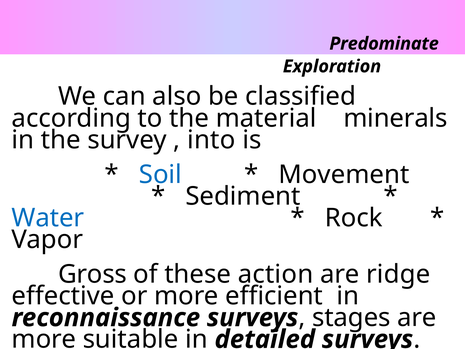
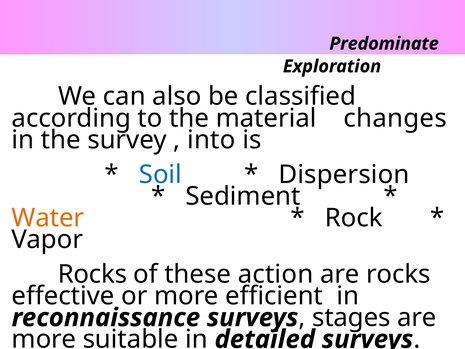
minerals: minerals -> changes (395, 118)
Movement: Movement -> Dispersion (344, 174)
Water colour: blue -> orange (48, 218)
Gross: Gross -> Rocks (92, 274)
are ridge: ridge -> rocks (398, 274)
